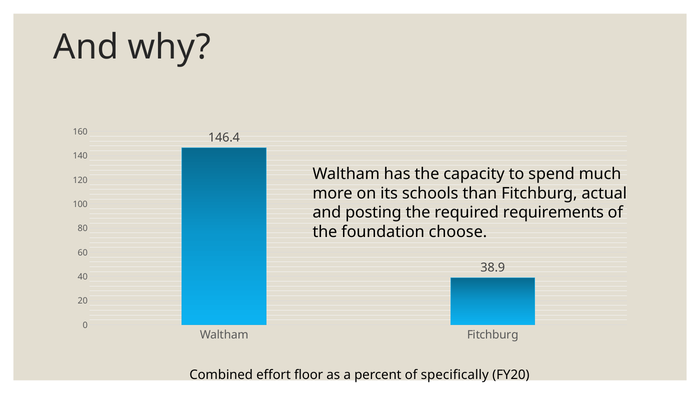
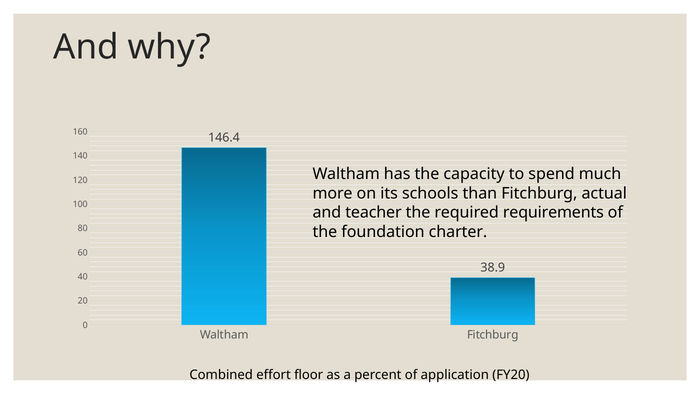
posting: posting -> teacher (373, 212)
choose: choose -> charter (458, 232)
specifically: specifically -> application (455, 374)
